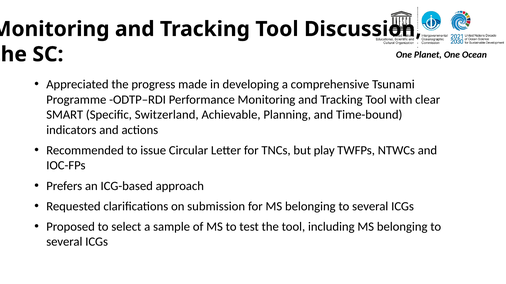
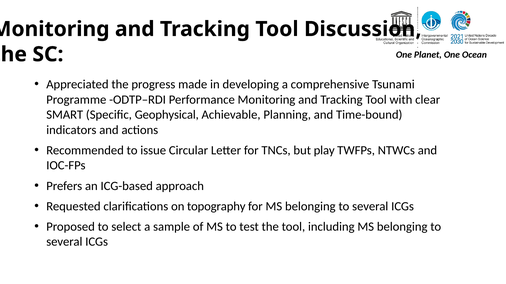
Switzerland: Switzerland -> Geophysical (167, 115)
submission: submission -> topography (216, 207)
